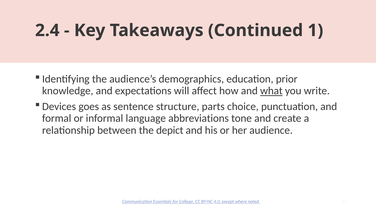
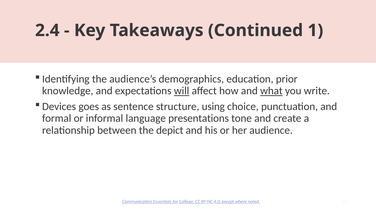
will underline: none -> present (182, 91)
parts: parts -> using (213, 107)
abbreviations: abbreviations -> presentations (199, 119)
